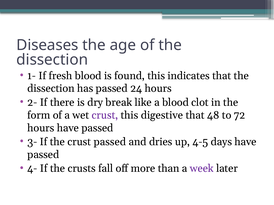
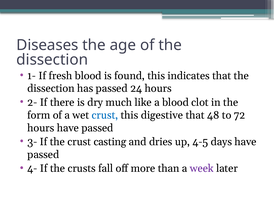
break: break -> much (119, 103)
crust colour: purple -> blue (105, 115)
crust passed: passed -> casting (110, 142)
